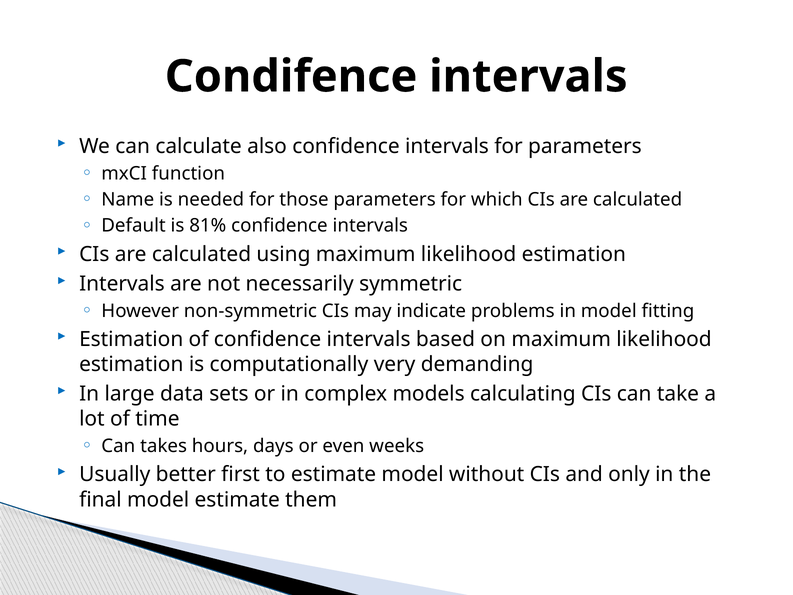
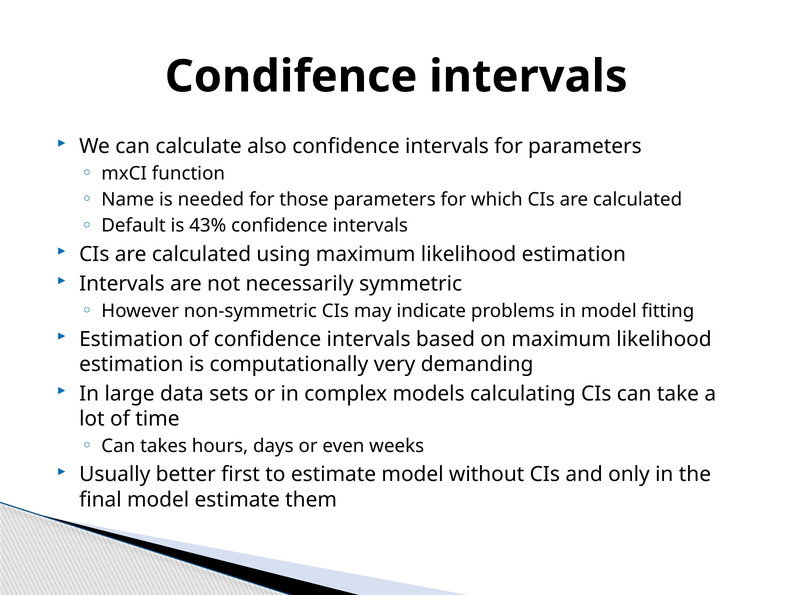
81%: 81% -> 43% (208, 226)
